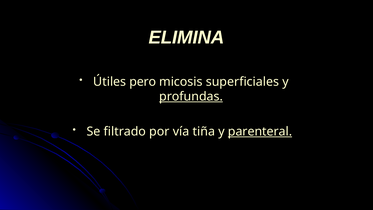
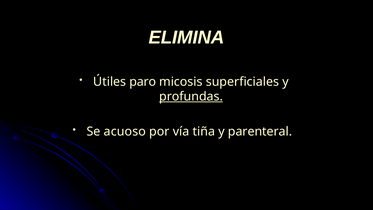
pero: pero -> paro (143, 82)
filtrado: filtrado -> acuoso (125, 131)
parenteral underline: present -> none (260, 131)
